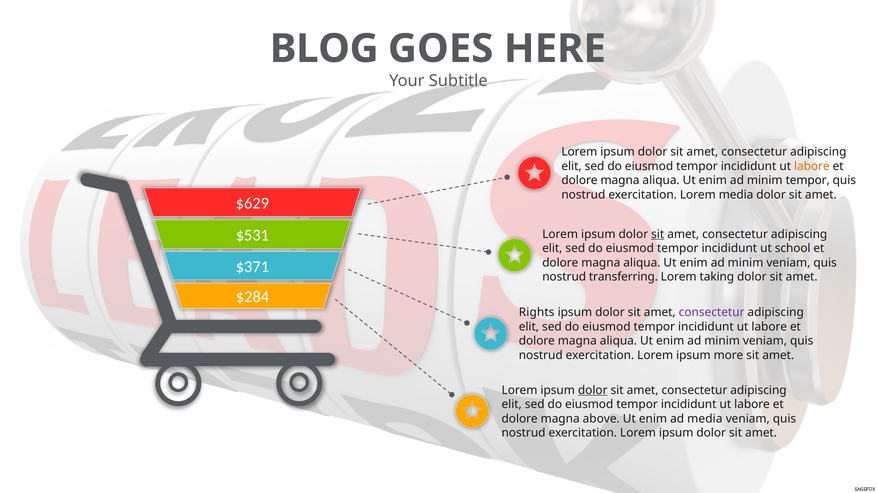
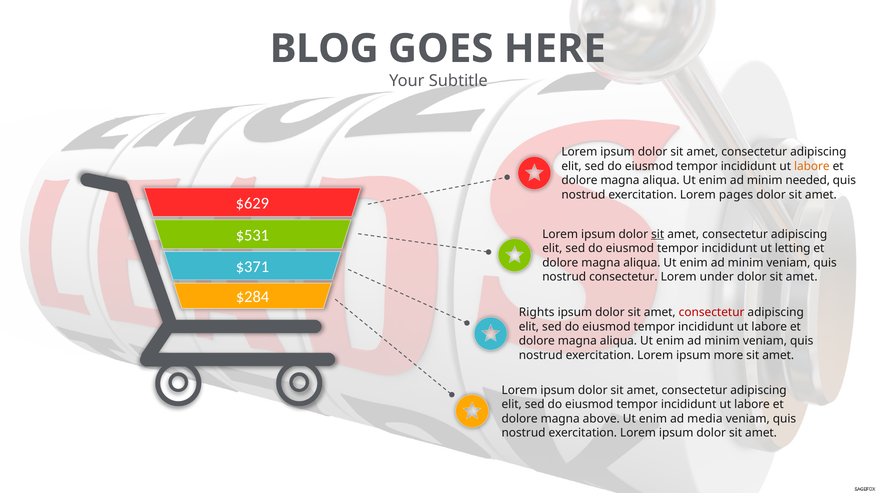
minim tempor: tempor -> needed (808, 181)
Lorem media: media -> pages (736, 195)
school: school -> letting (793, 249)
nostrud transferring: transferring -> consectetur (623, 277)
taking: taking -> under (717, 277)
consectetur colour: purple -> red (712, 313)
dolor underline: present -> none (593, 390)
